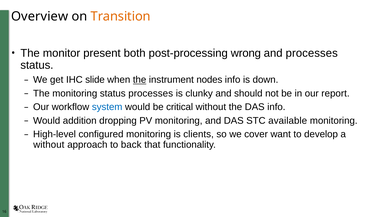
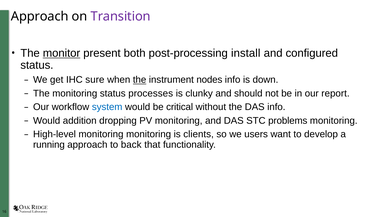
Overview: Overview -> Approach (40, 16)
Transition colour: orange -> purple (121, 16)
monitor underline: none -> present (62, 53)
wrong: wrong -> install (246, 53)
and processes: processes -> configured (312, 53)
slide: slide -> sure (95, 80)
available: available -> problems (288, 120)
High-level configured: configured -> monitoring (101, 134)
cover: cover -> users (256, 134)
without: without -> running (49, 144)
